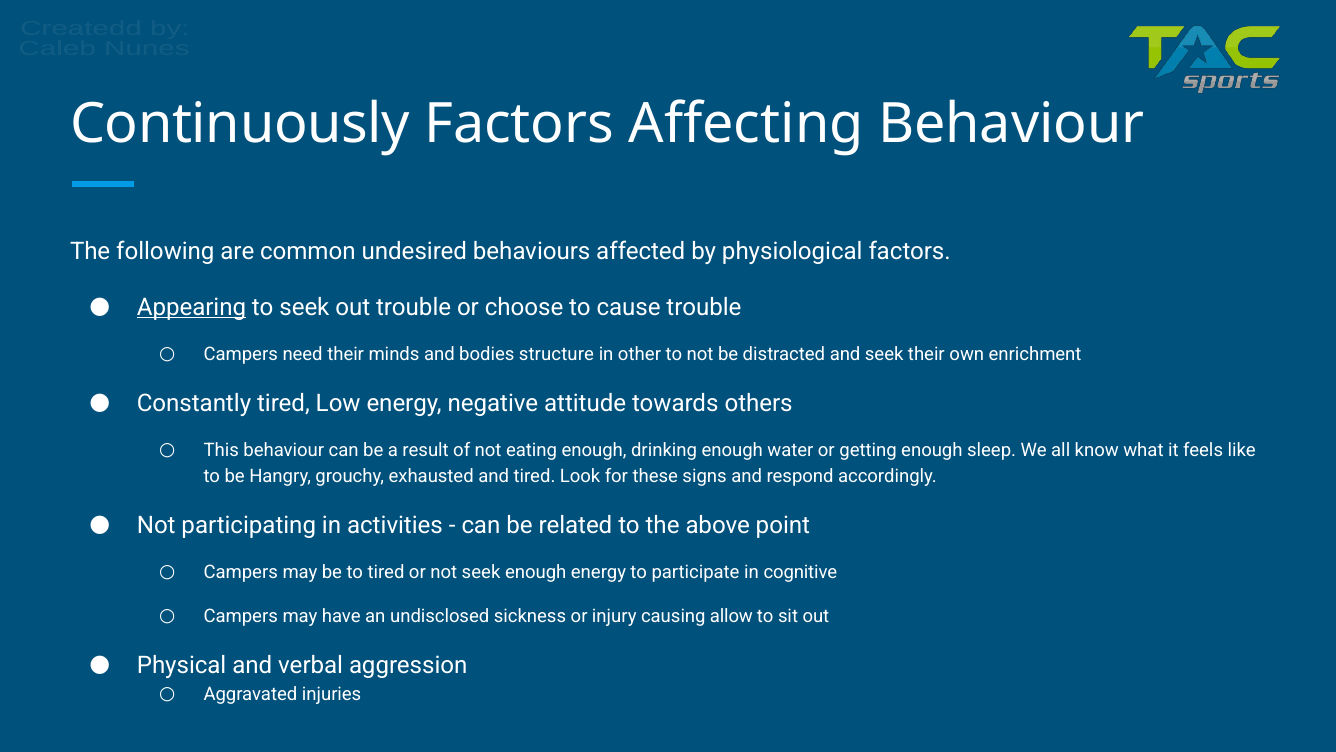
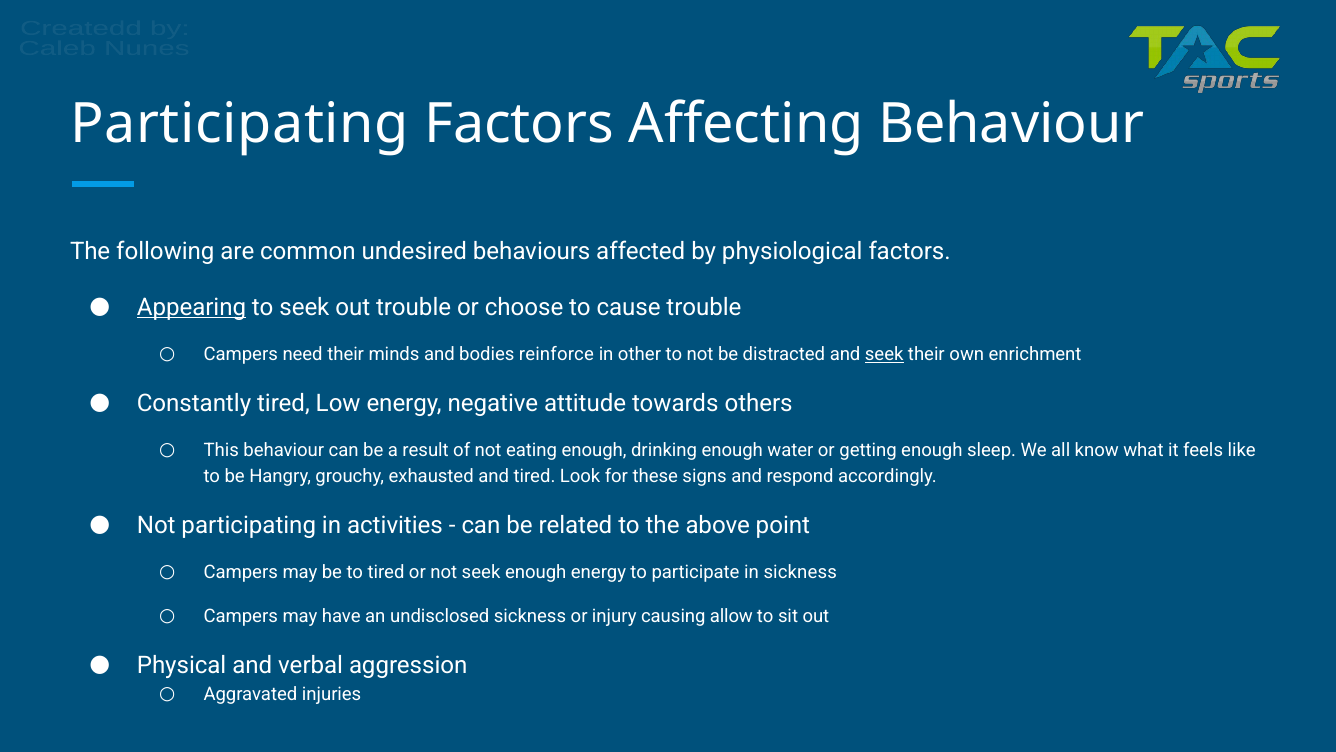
Continuously: Continuously -> Participating (240, 124)
structure: structure -> reinforce (556, 354)
seek underline: none -> present (884, 354)
in cognitive: cognitive -> sickness (800, 572)
